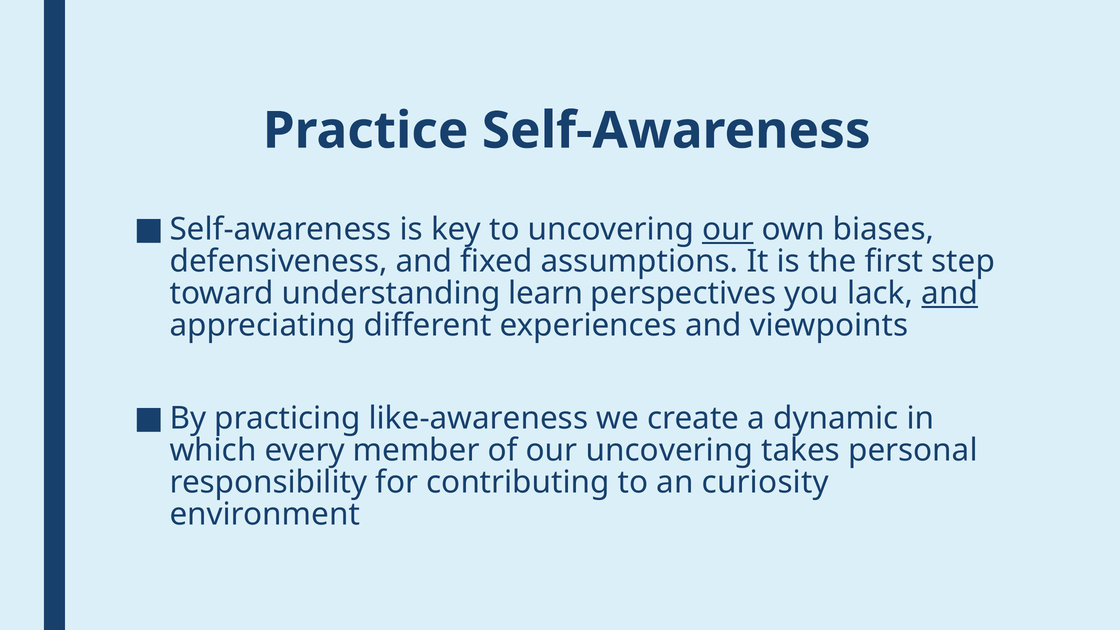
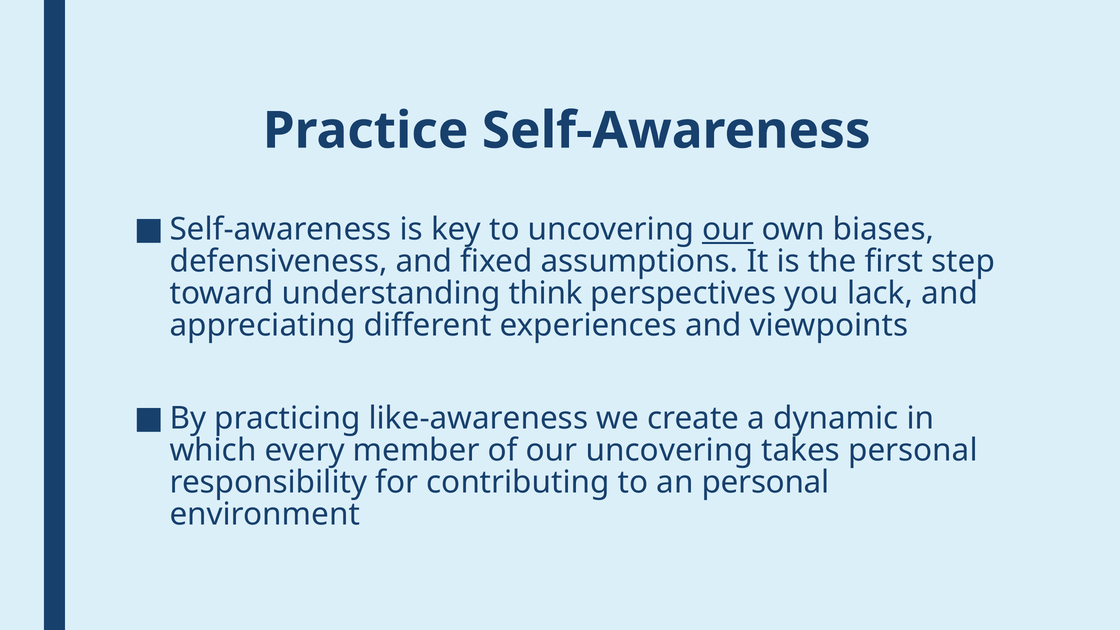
learn: learn -> think (546, 293)
and underline: present -> none (950, 293)
an curiosity: curiosity -> personal (766, 482)
